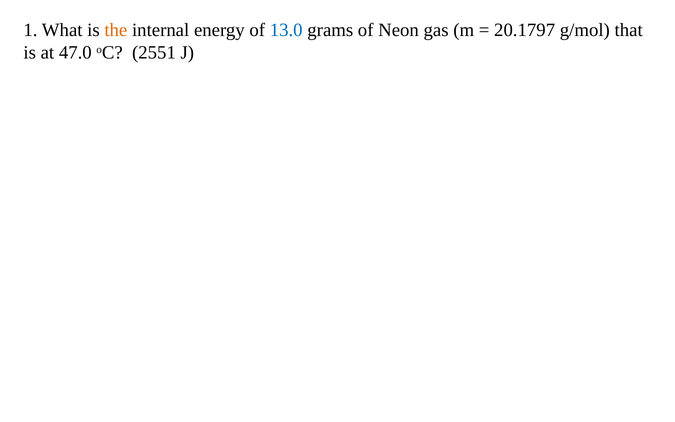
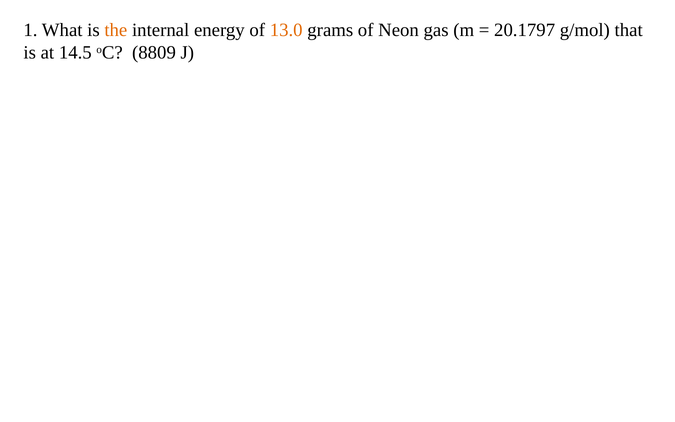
13.0 colour: blue -> orange (286, 30)
47.0: 47.0 -> 14.5 (75, 52)
2551: 2551 -> 8809 (154, 52)
